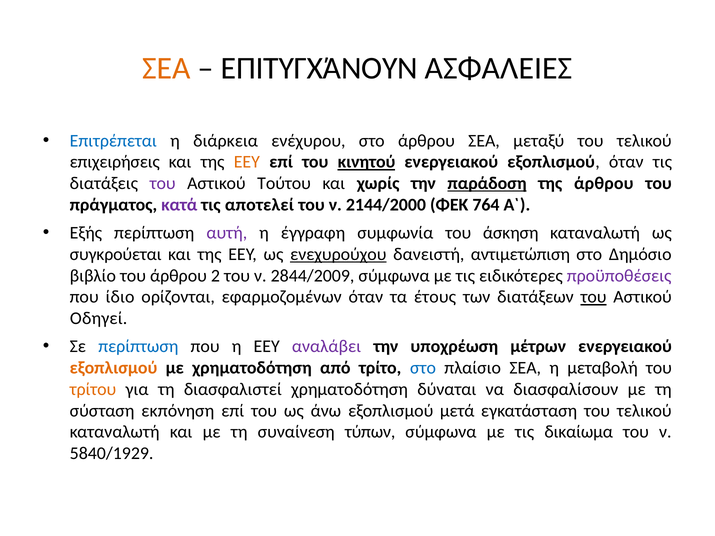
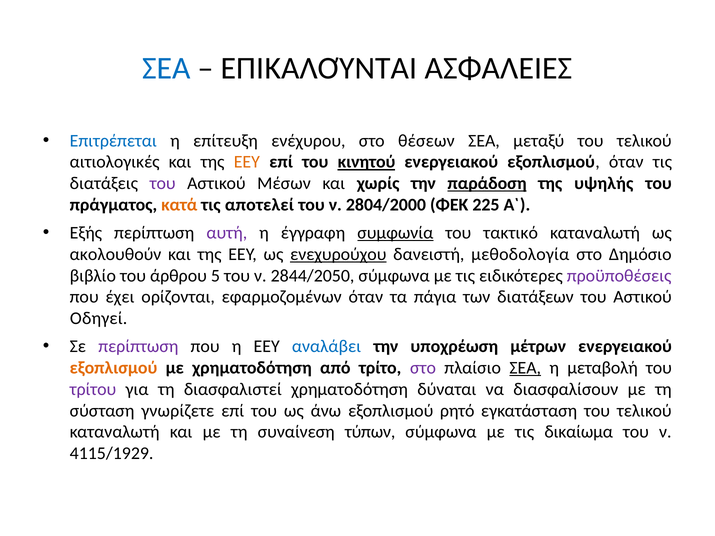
ΣΕΑ colour: orange -> blue (167, 68)
ΕΠΙΤΥΓΧΆΝΟΥΝ: ΕΠΙΤΥΓΧΆΝΟΥΝ -> ΕΠΙΚΑΛΟΎΝΤΑΙ (319, 68)
διάρκεια: διάρκεια -> επίτευξη (226, 141)
στο άρθρου: άρθρου -> θέσεων (426, 141)
επιχειρήσεις: επιχειρήσεις -> αιτιολογικές (115, 162)
Τούτου: Τούτου -> Μέσων (284, 184)
της άρθρου: άρθρου -> υψηλής (604, 184)
κατά colour: purple -> orange (179, 205)
2144/2000: 2144/2000 -> 2804/2000 (386, 205)
764: 764 -> 225 (486, 205)
συμφωνία underline: none -> present (395, 233)
άσκηση: άσκηση -> τακτικό (511, 233)
συγκρούεται: συγκρούεται -> ακολουθούν (116, 254)
αντιμετώπιση: αντιμετώπιση -> μεθοδολογία (520, 254)
2: 2 -> 5 (215, 276)
2844/2009: 2844/2009 -> 2844/2050 (313, 276)
ίδιο: ίδιο -> έχει (120, 297)
έτους: έτους -> πάγια (435, 297)
του underline: present -> none (594, 297)
περίπτωση colour: blue -> purple (138, 346)
αναλάβει colour: purple -> blue (326, 346)
στο colour: blue -> purple (423, 368)
ΣΕΑ underline: none -> present (525, 368)
τρίτου colour: orange -> purple (93, 389)
εκπόνηση: εκπόνηση -> γνωρίζετε (178, 411)
μετά: μετά -> ρητό (457, 411)
5840/1929: 5840/1929 -> 4115/1929 (112, 454)
